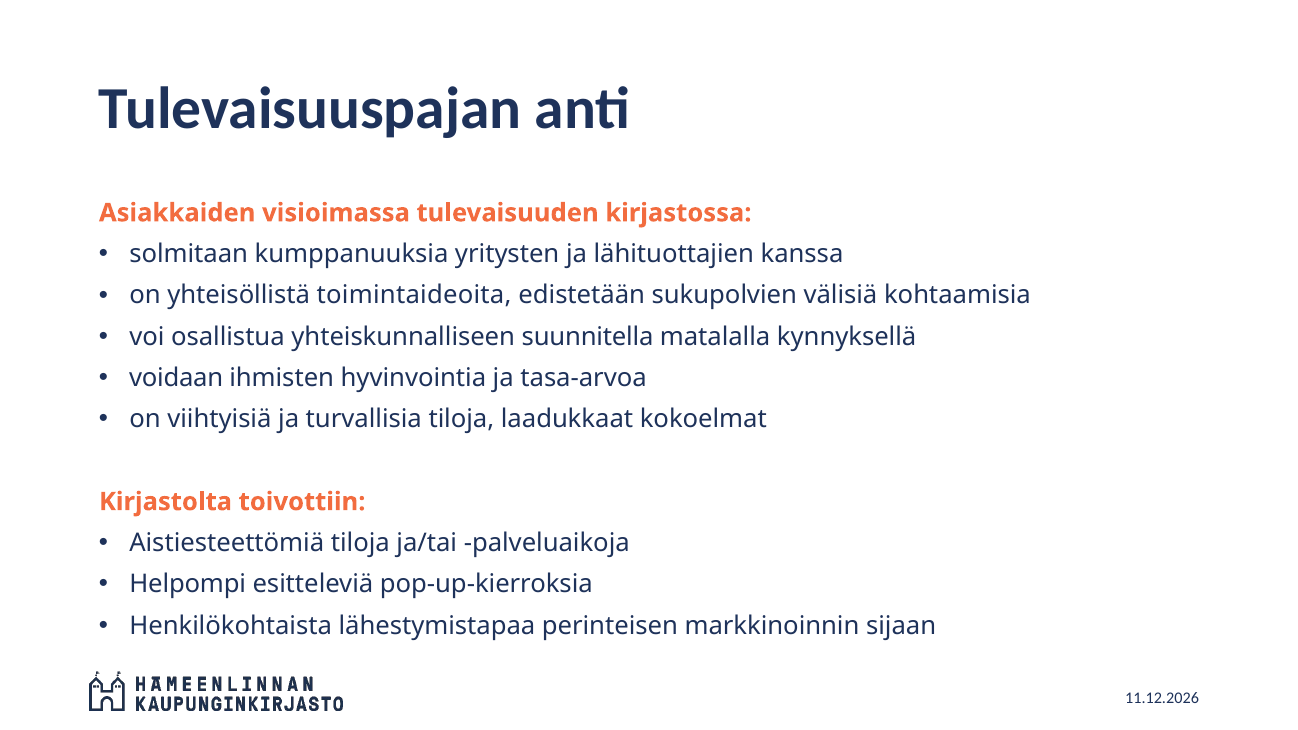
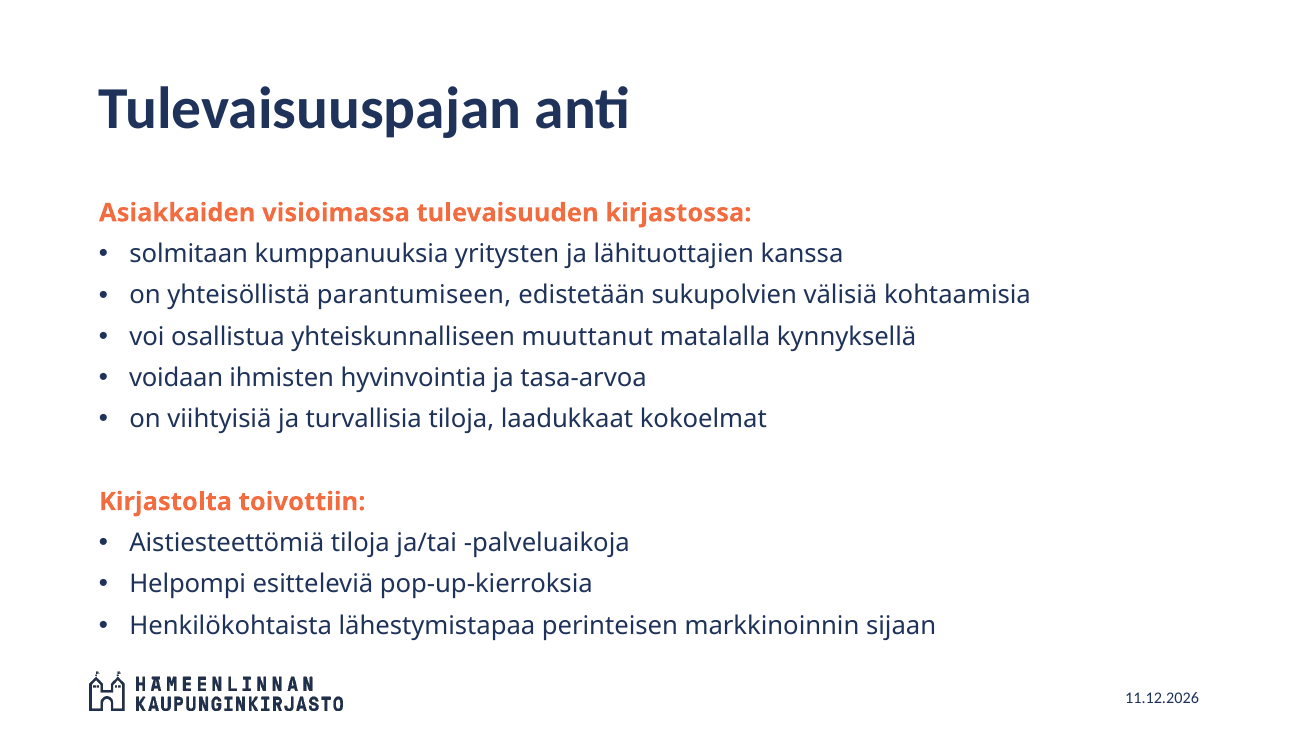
toimintaideoita: toimintaideoita -> parantumiseen (414, 295)
suunnitella: suunnitella -> muuttanut (587, 337)
